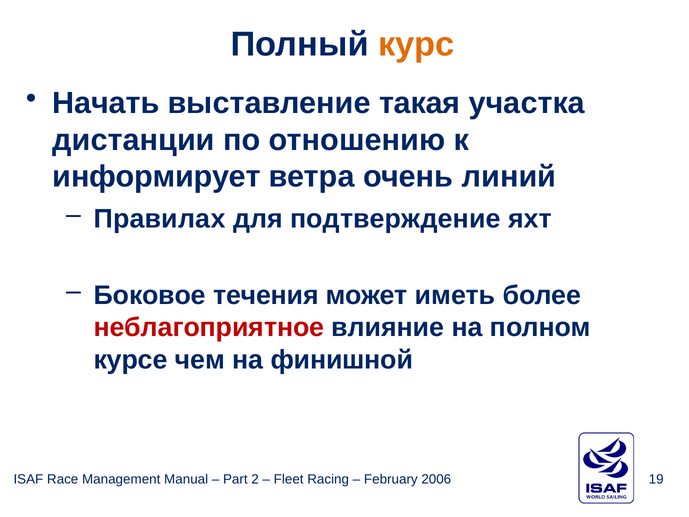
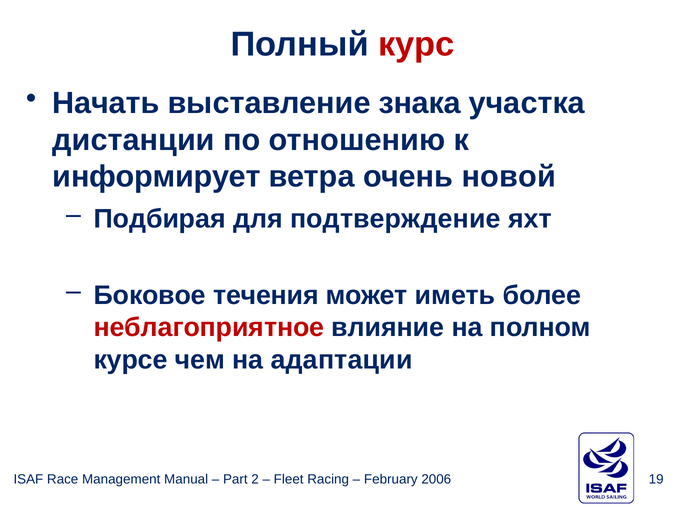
курс colour: orange -> red (416, 44)
такая: такая -> знака (420, 103)
линий: линий -> новой (509, 177)
Правилах: Правилах -> Подбирая (160, 219)
финишной: финишной -> адаптации (342, 360)
